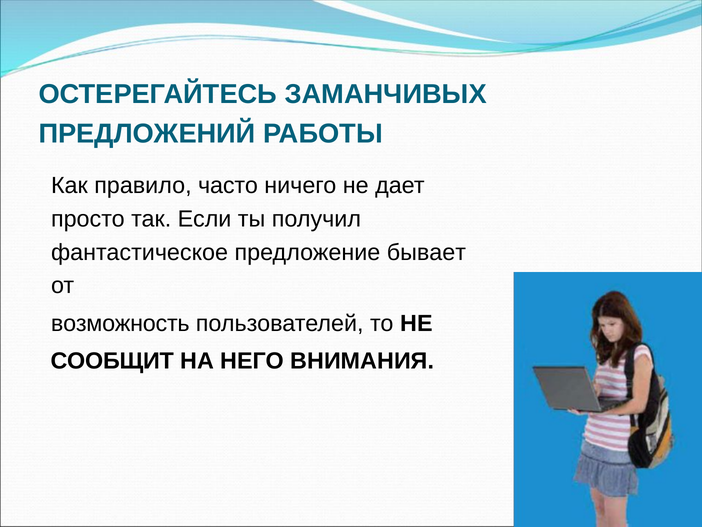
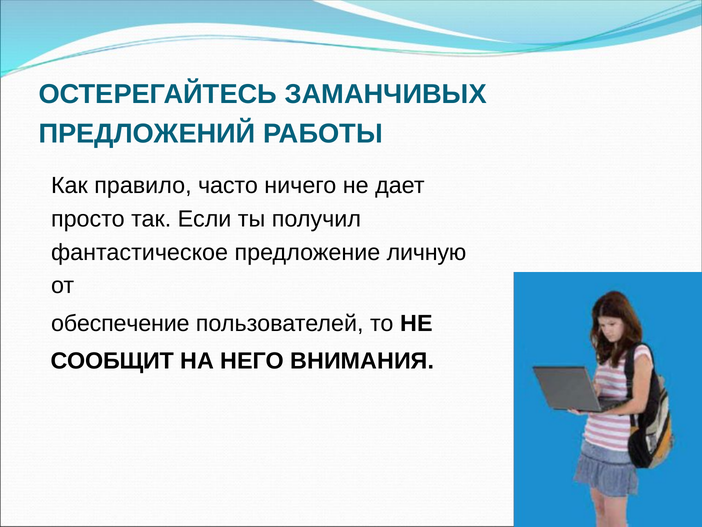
бывает: бывает -> личную (427, 252)
возможность: возможность -> обеспечение (120, 323)
